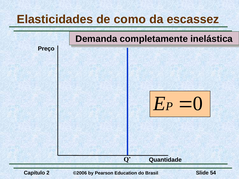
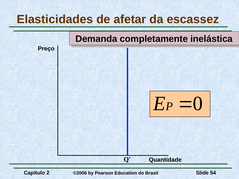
como: como -> afetar (130, 19)
